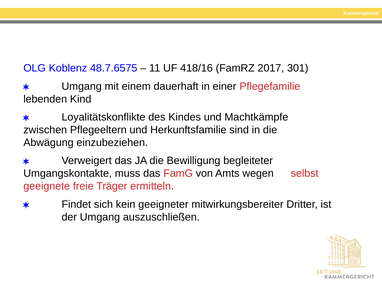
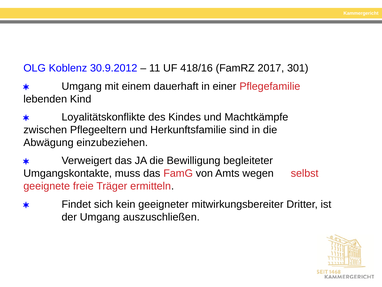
48.7.6575: 48.7.6575 -> 30.9.2012 (114, 68)
